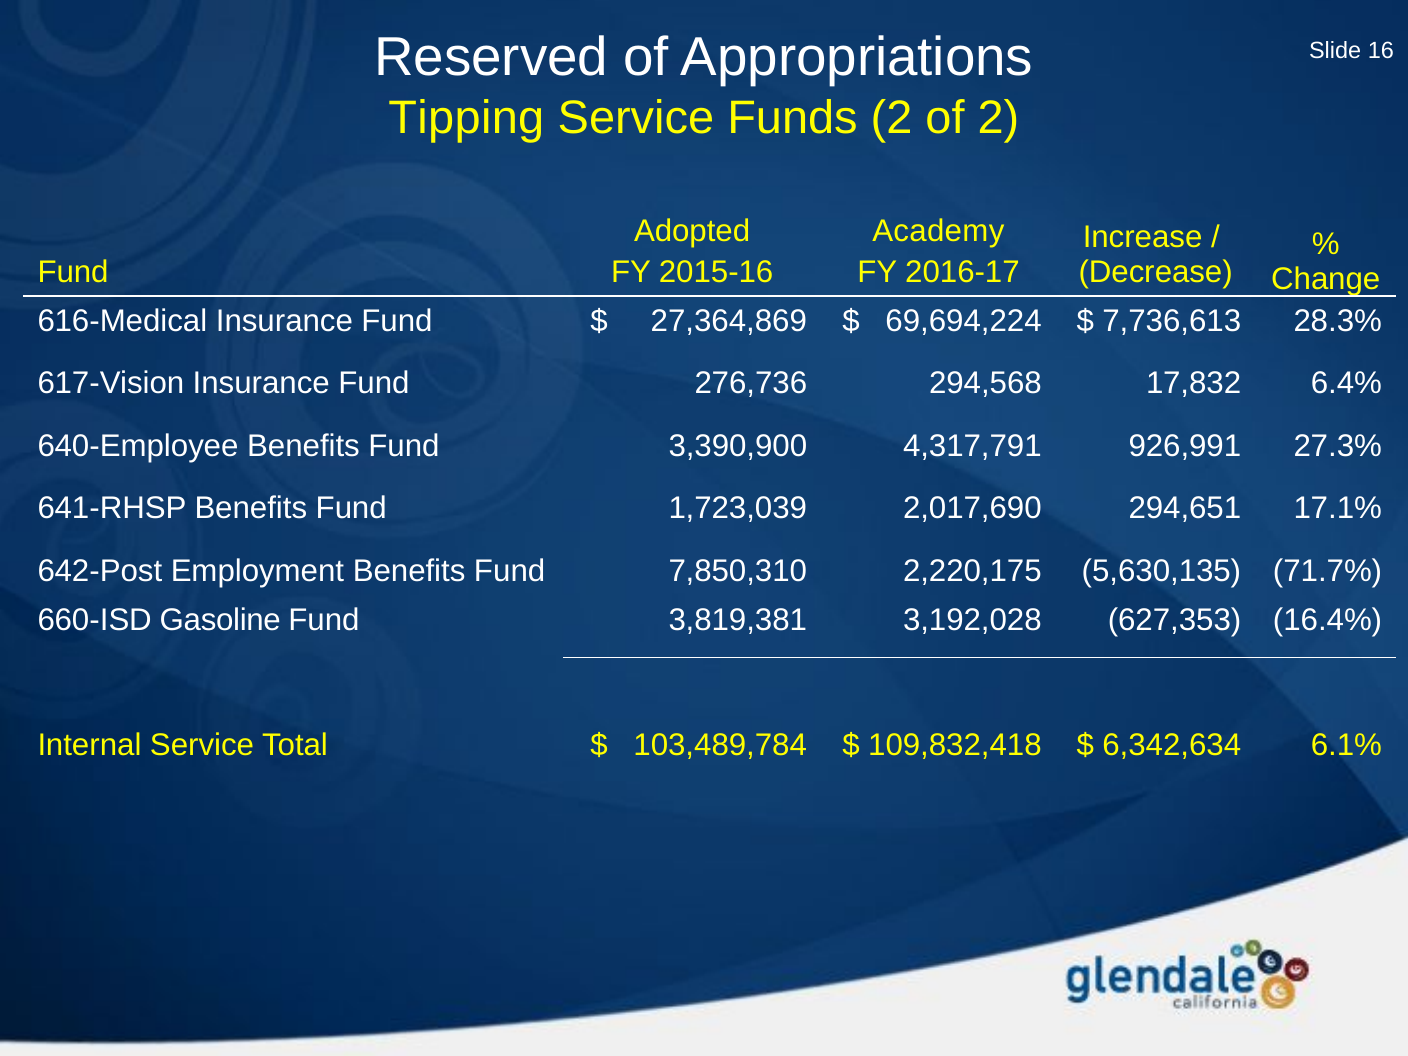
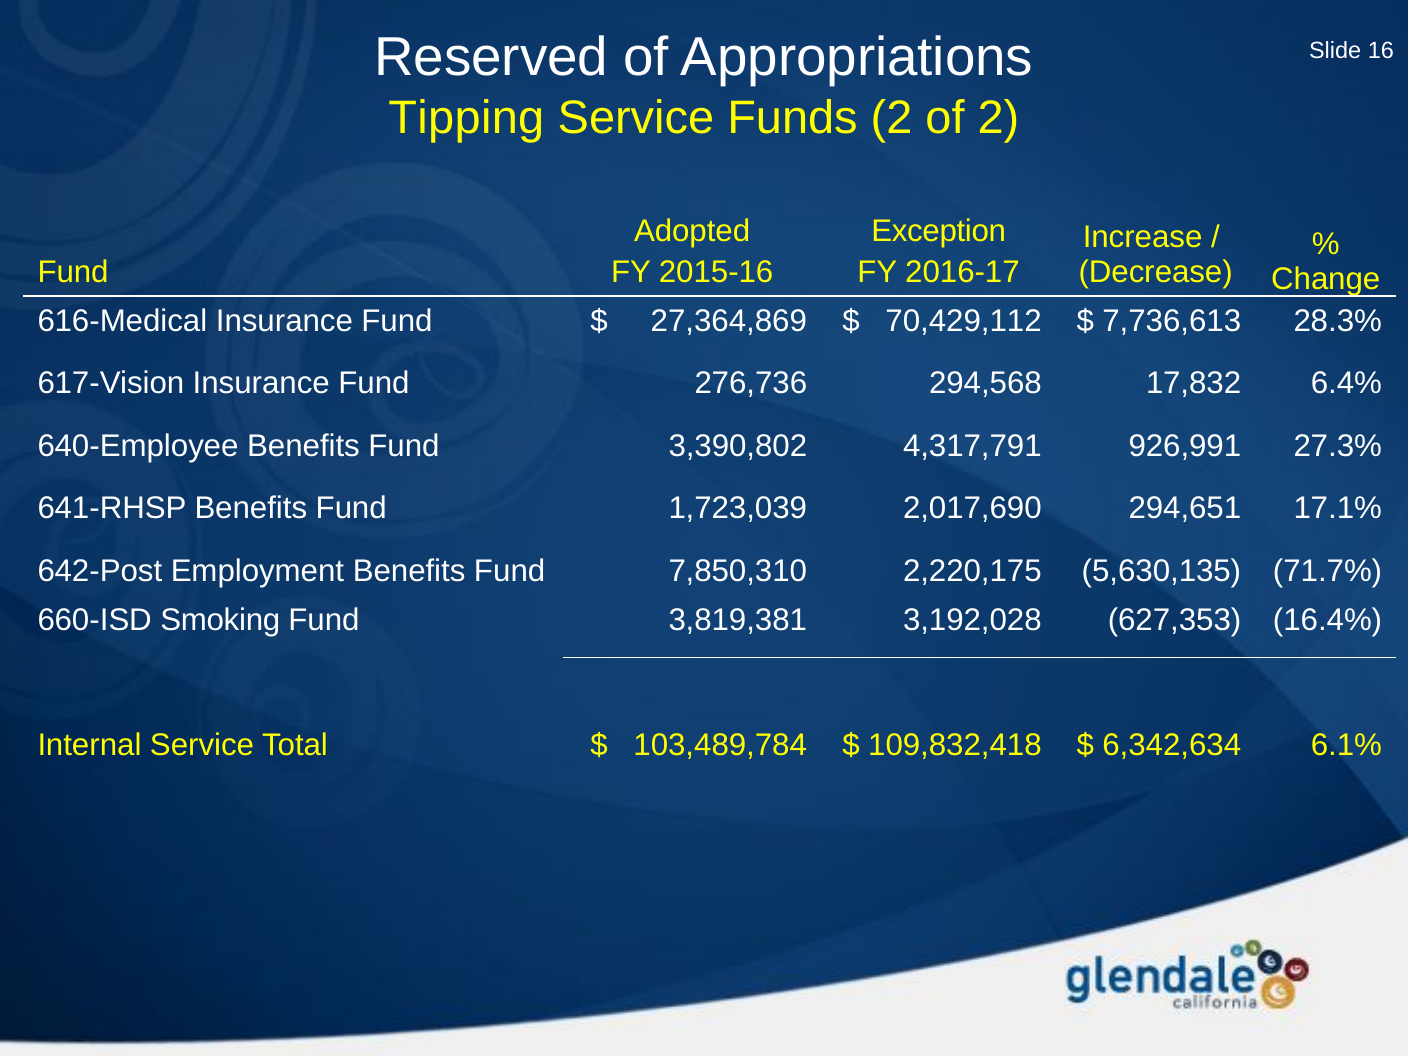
Academy: Academy -> Exception (939, 231)
69,694,224: 69,694,224 -> 70,429,112 (964, 321)
3,390,900: 3,390,900 -> 3,390,802 (738, 446)
Gasoline: Gasoline -> Smoking (220, 620)
